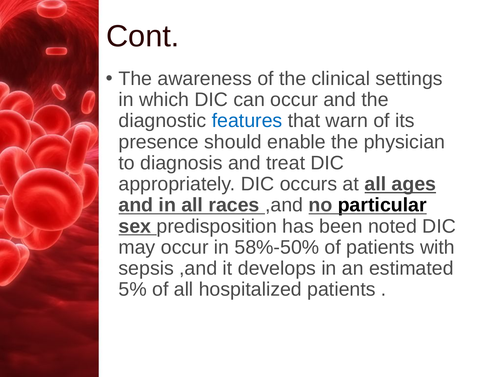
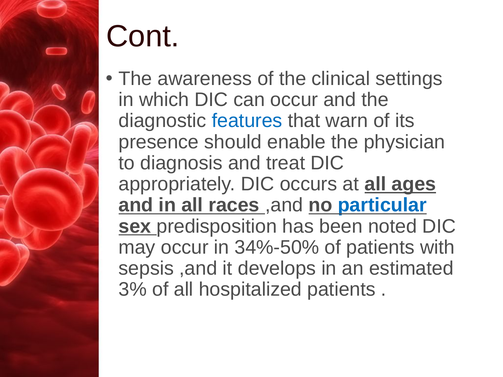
particular colour: black -> blue (382, 205)
58%-50%: 58%-50% -> 34%-50% (277, 247)
5%: 5% -> 3% (133, 290)
